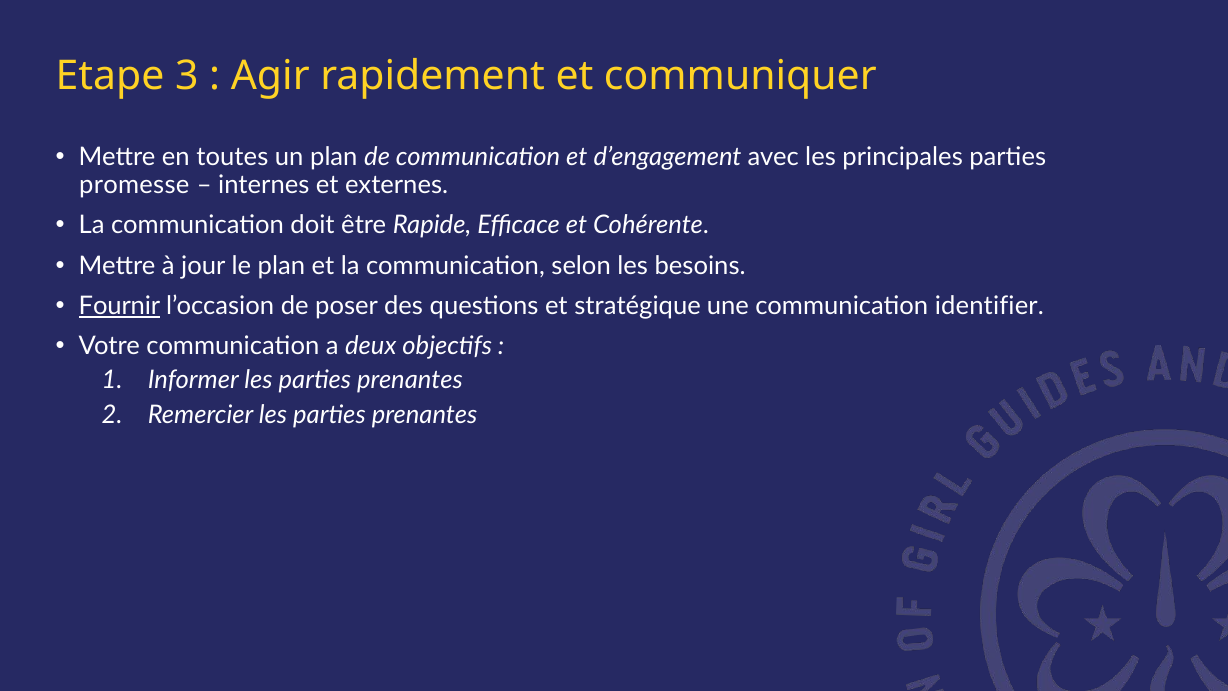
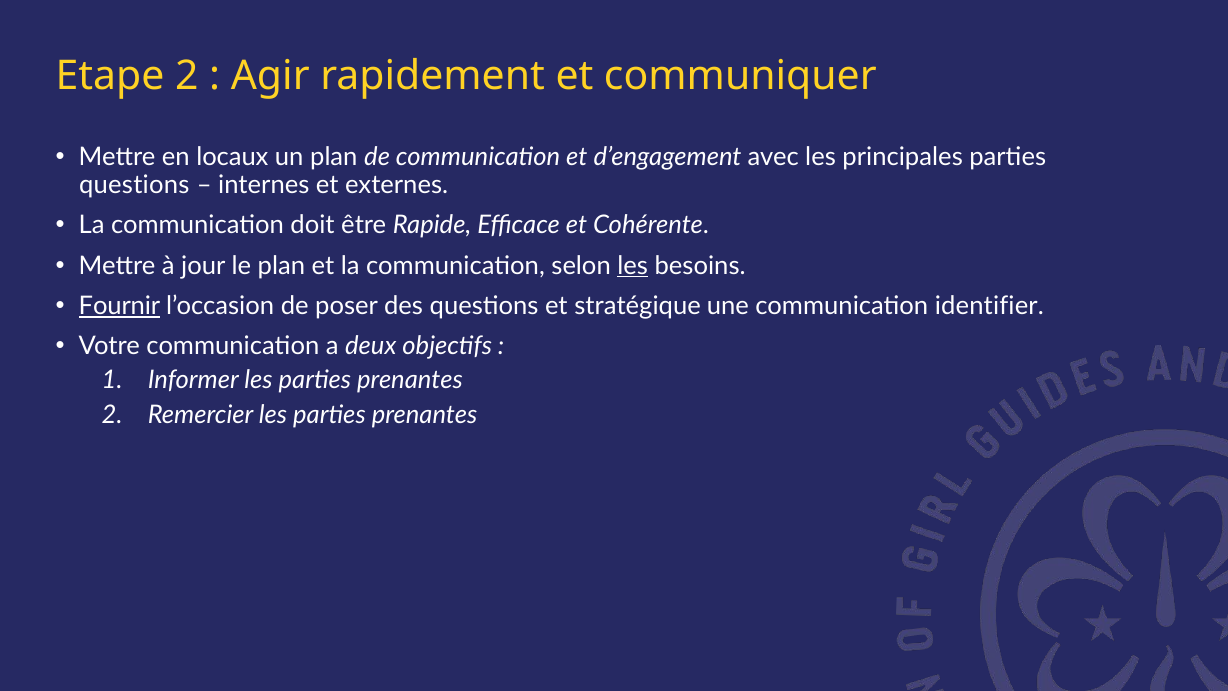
Etape 3: 3 -> 2 (187, 76)
toutes: toutes -> locaux (232, 157)
promesse: promesse -> questions (134, 185)
les underline: none -> present (633, 266)
